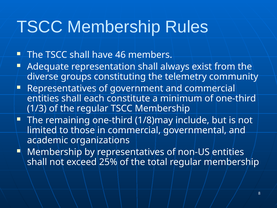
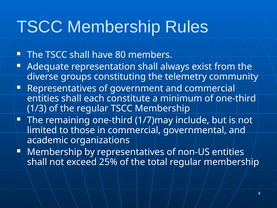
46: 46 -> 80 (120, 55)
1/8)may: 1/8)may -> 1/7)may (154, 120)
